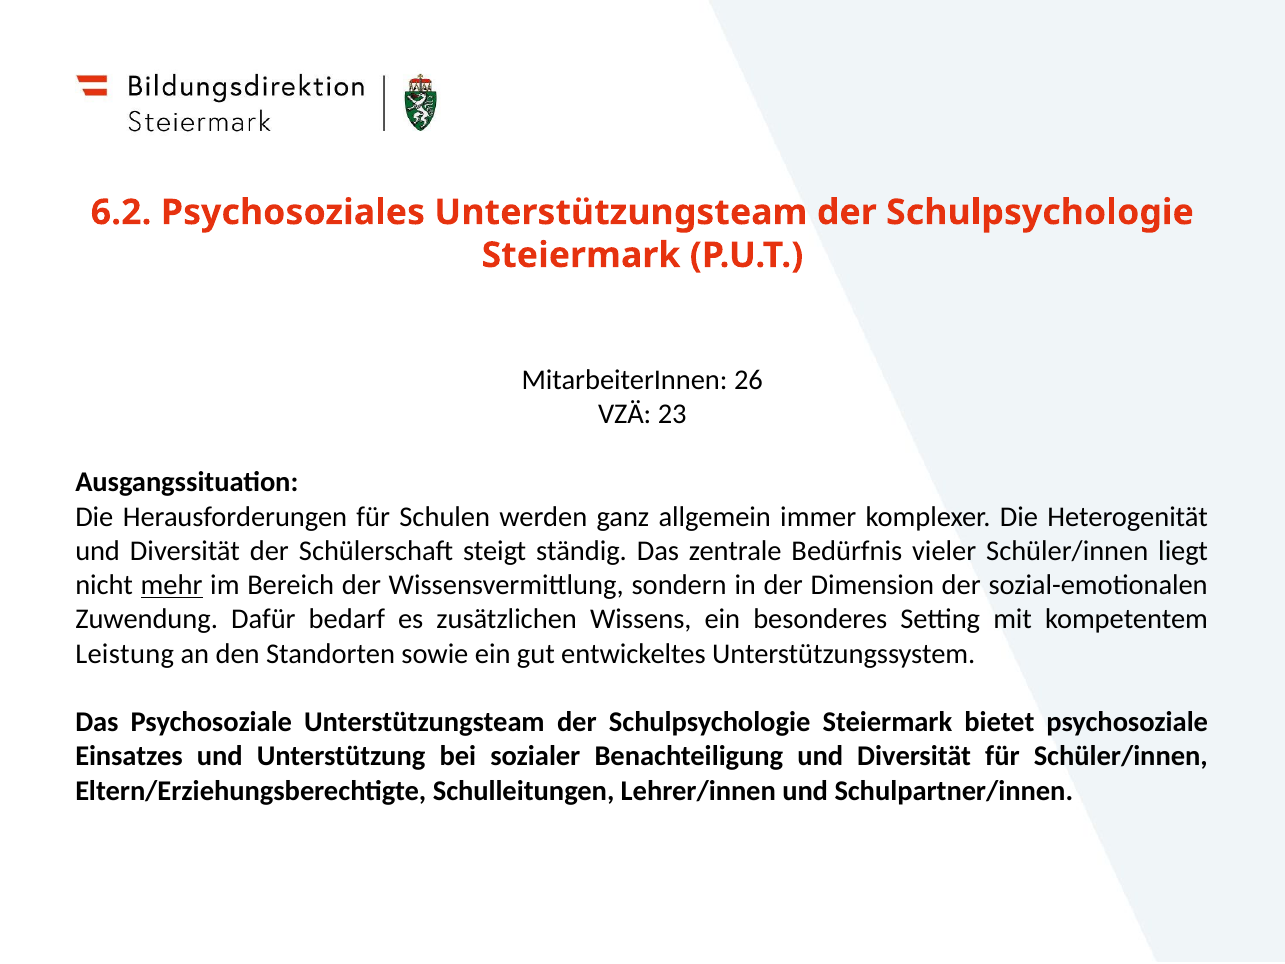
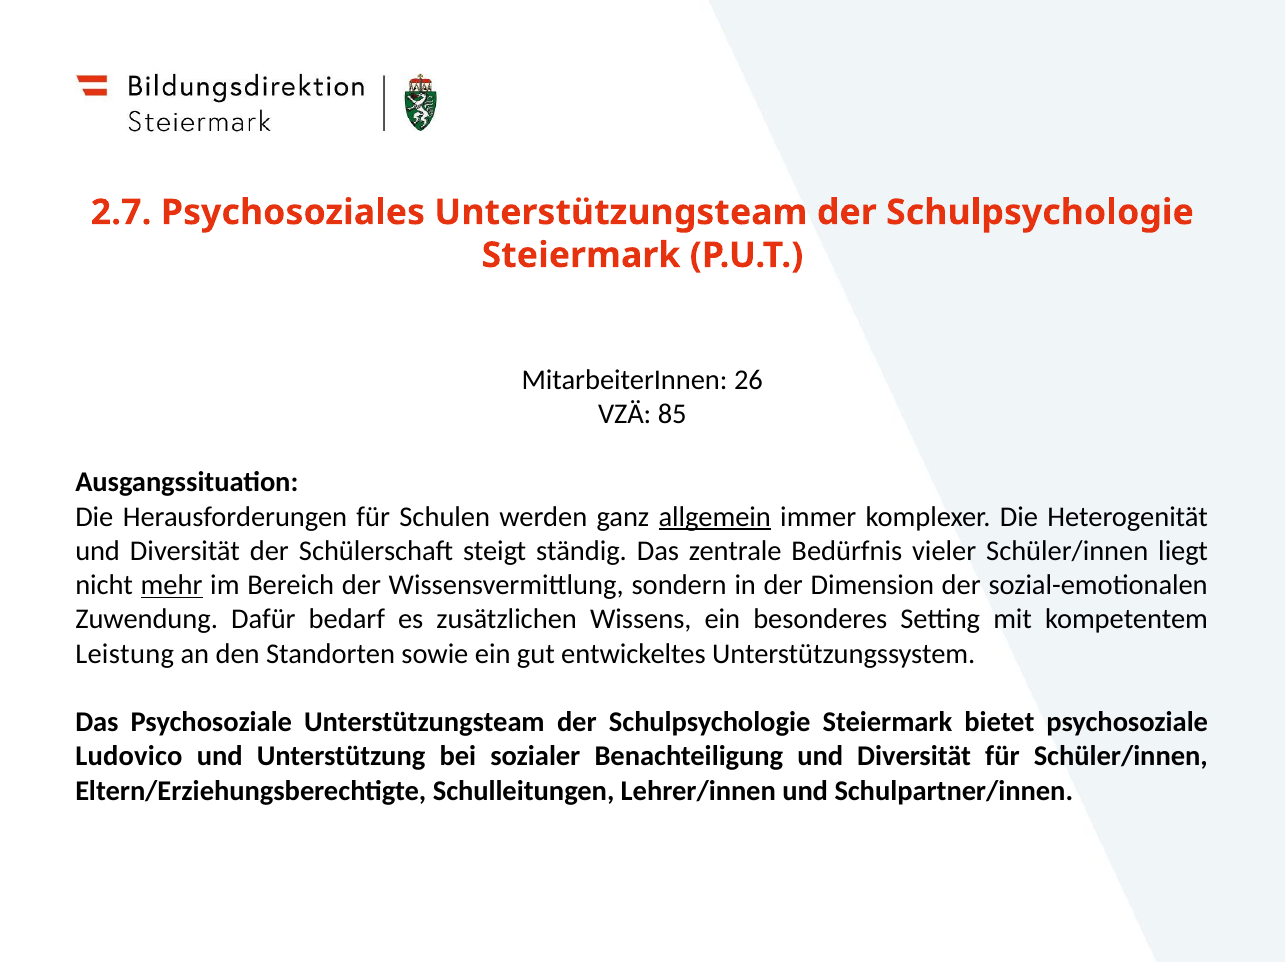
6.2: 6.2 -> 2.7 (121, 212)
23: 23 -> 85 (672, 414)
allgemein underline: none -> present (715, 517)
Einsatzes: Einsatzes -> Ludovico (129, 756)
